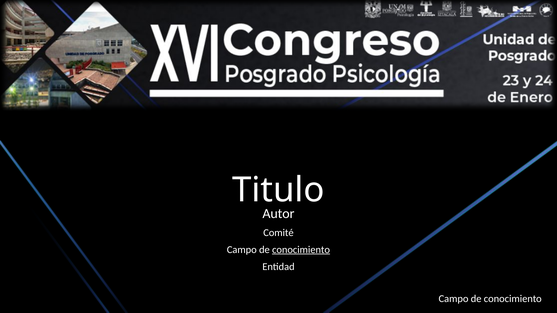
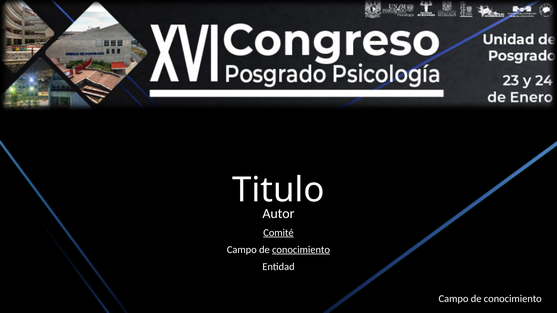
Comité underline: none -> present (278, 233)
